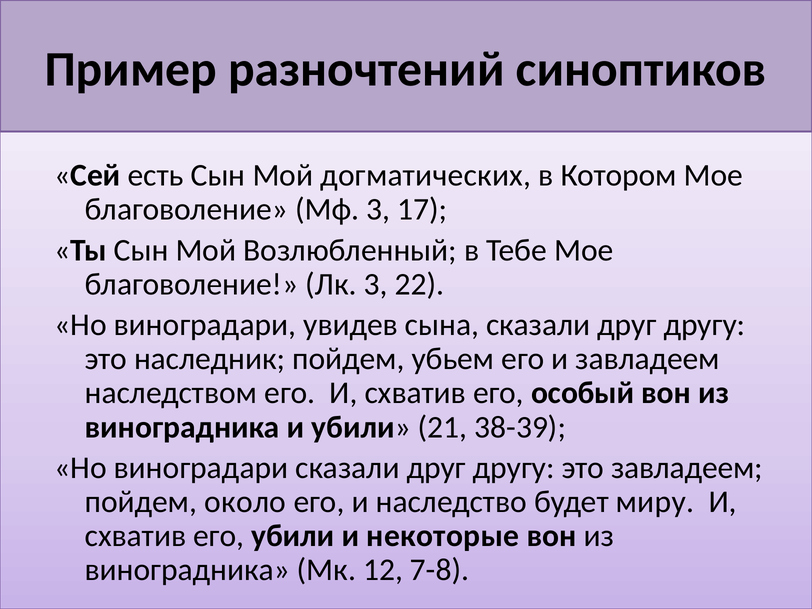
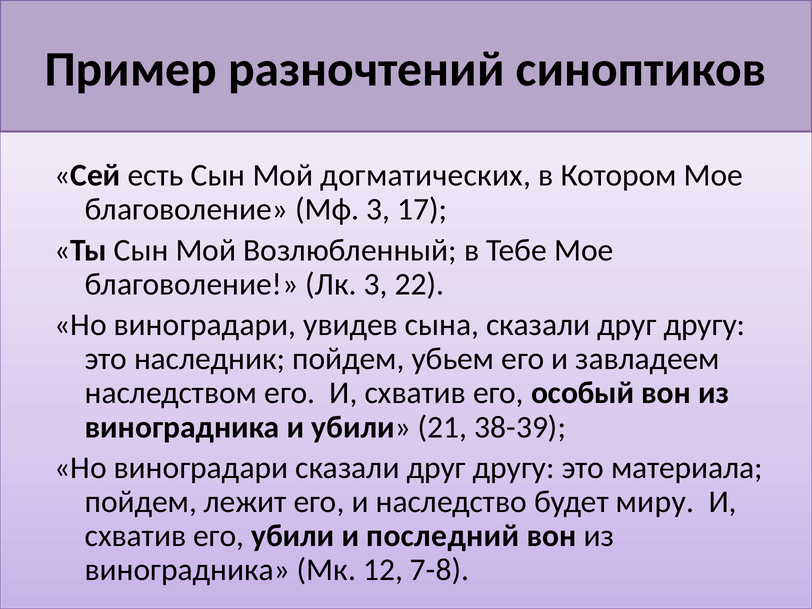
это завладеем: завладеем -> материала (687, 468)
около: около -> лежит (245, 502)
некоторые: некоторые -> последний (443, 536)
